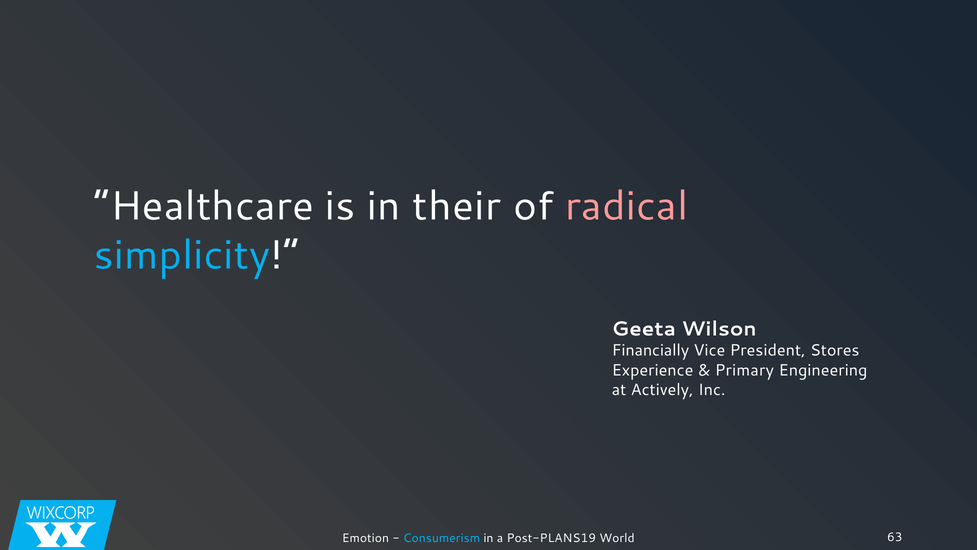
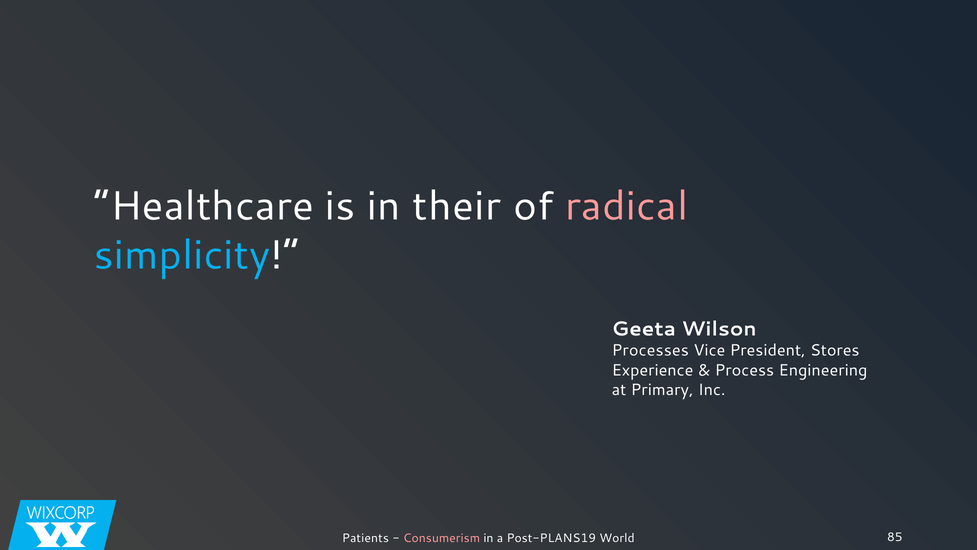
Financially: Financially -> Processes (650, 350)
Primary: Primary -> Process (744, 370)
Actively: Actively -> Primary (662, 389)
Emotion: Emotion -> Patients (365, 538)
Consumerism colour: light blue -> pink (442, 538)
63: 63 -> 85 (895, 537)
